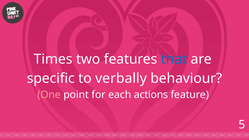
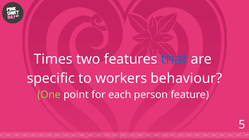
verbally: verbally -> workers (121, 78)
One colour: pink -> light green (49, 95)
actions: actions -> person (151, 95)
